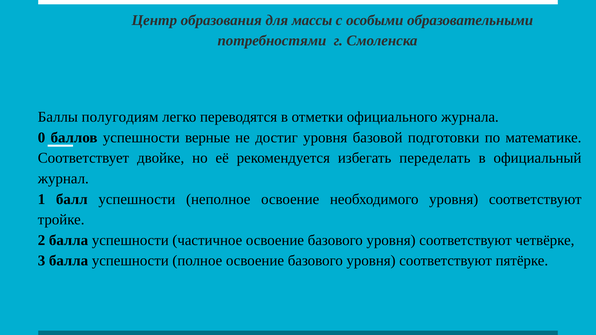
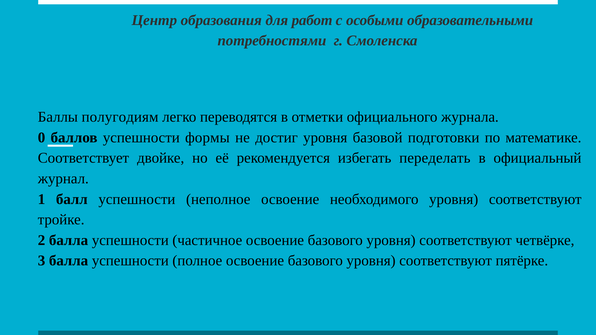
массы: массы -> работ (312, 20)
верные: верные -> формы (207, 138)
